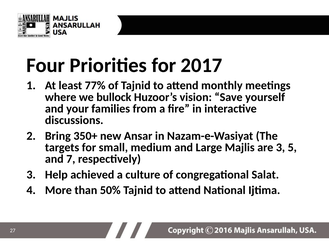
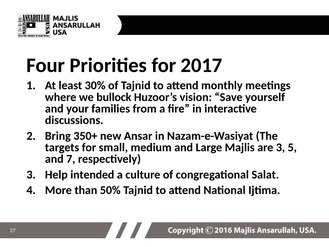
77%: 77% -> 30% (95, 85)
achieved: achieved -> intended (92, 174)
